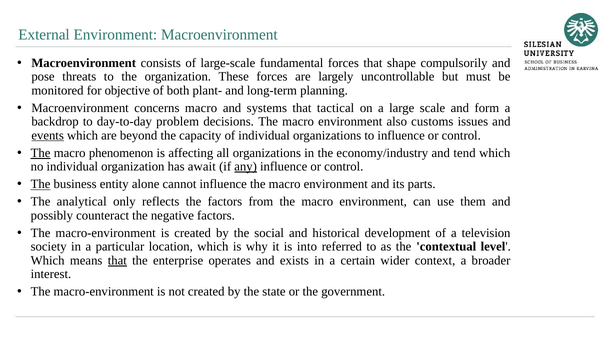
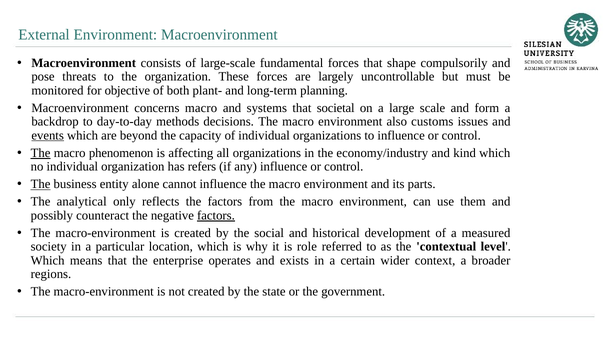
tactical: tactical -> societal (336, 108)
problem: problem -> methods (178, 122)
tend: tend -> kind (465, 153)
await: await -> refers (202, 166)
any underline: present -> none (246, 166)
factors underline: none -> present (216, 215)
television: television -> measured (486, 233)
into: into -> role (307, 246)
that underline: present -> none (117, 260)
interest: interest -> regions (51, 274)
